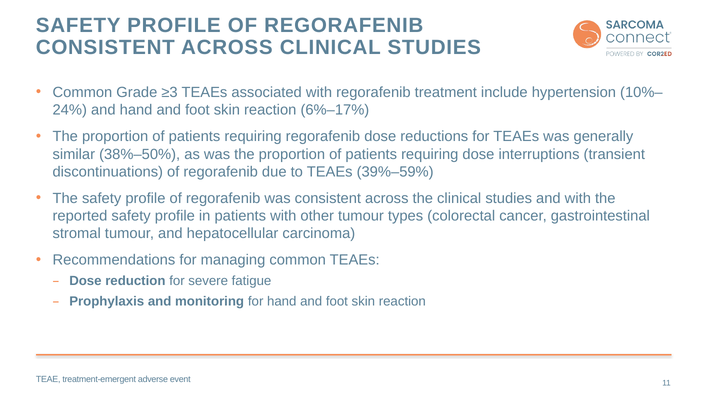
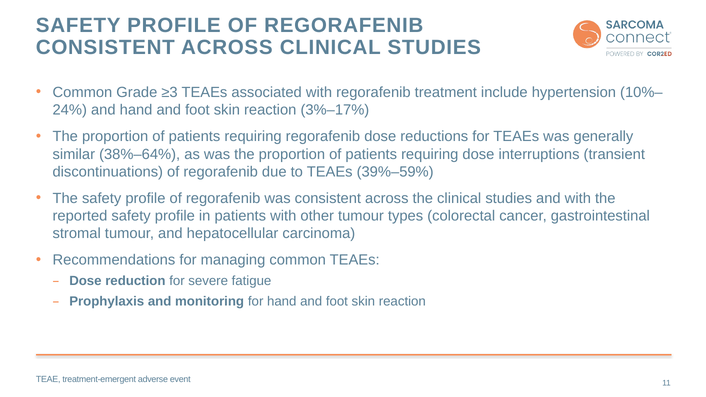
6%–17%: 6%–17% -> 3%–17% (335, 110)
38%–50%: 38%–50% -> 38%–64% (140, 154)
